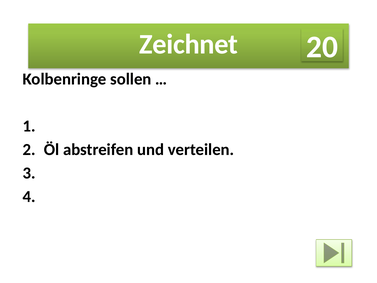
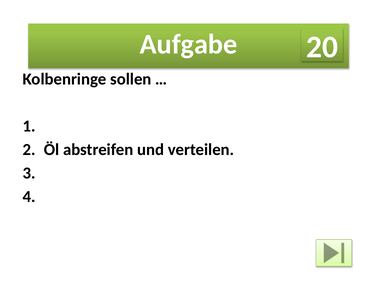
Zeichnet: Zeichnet -> Aufgabe (188, 44)
